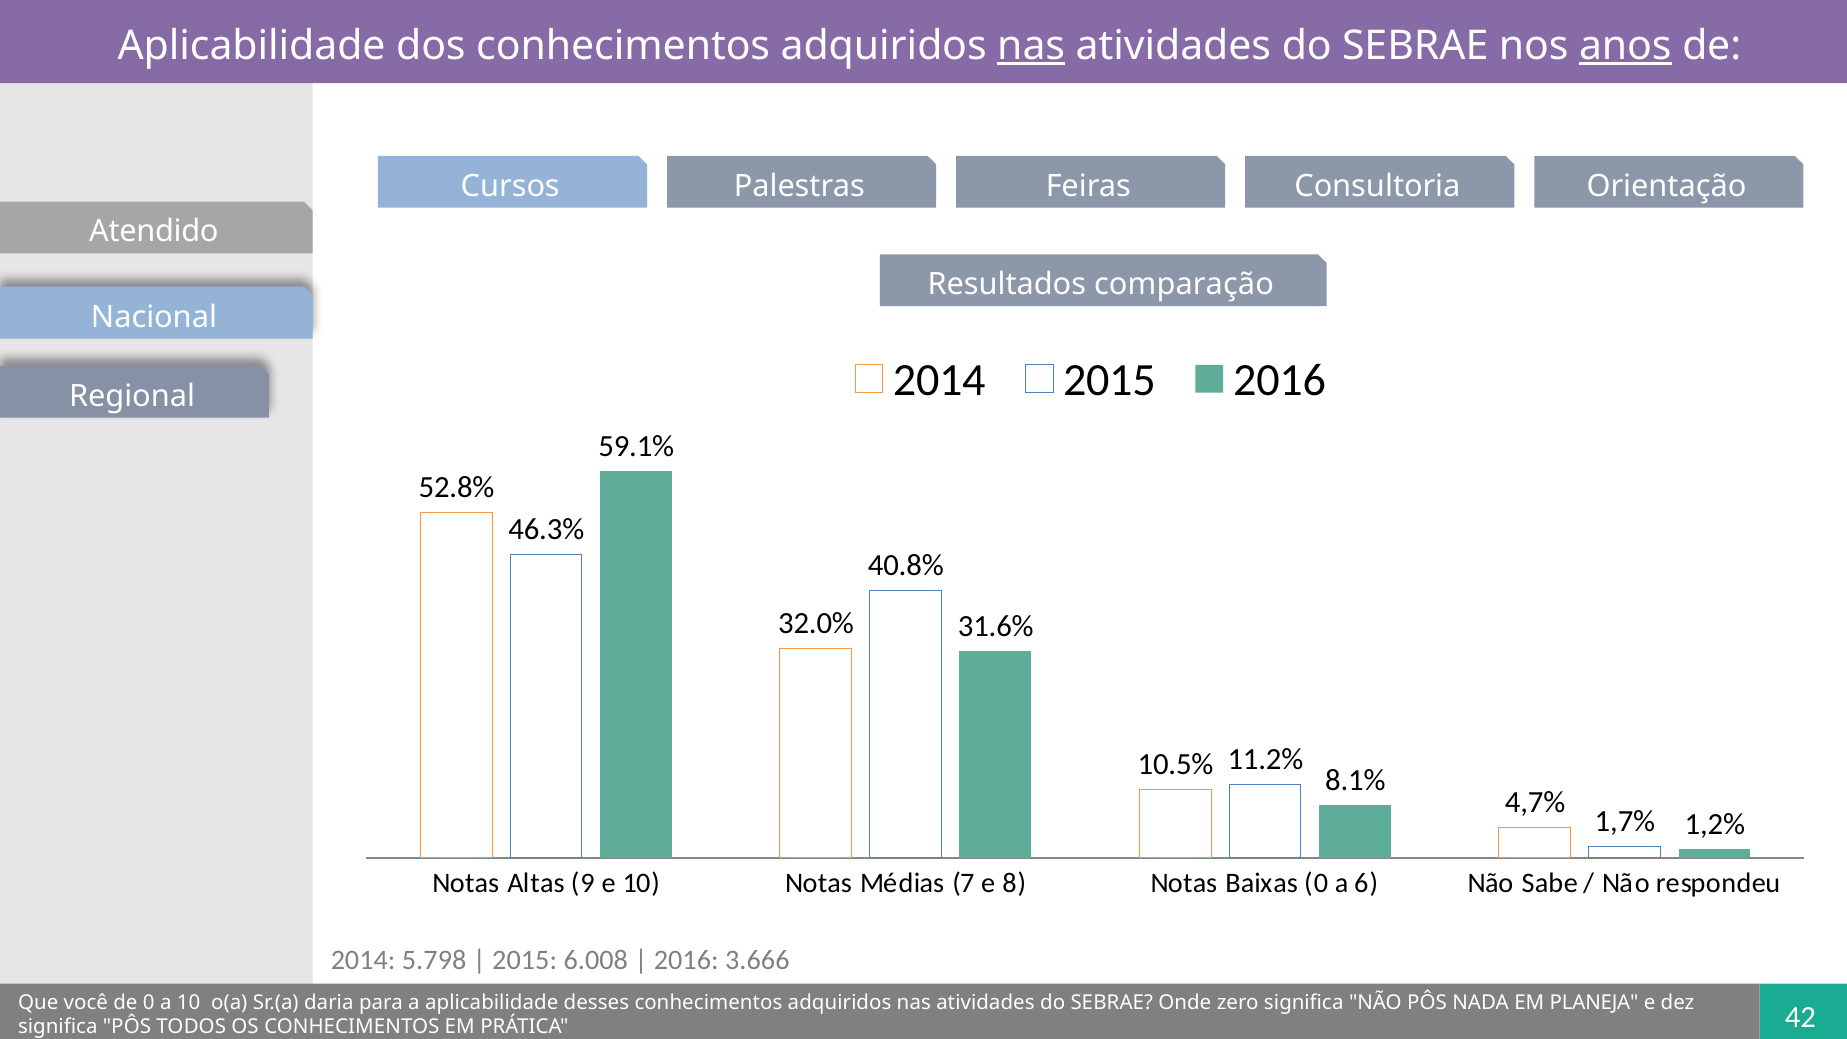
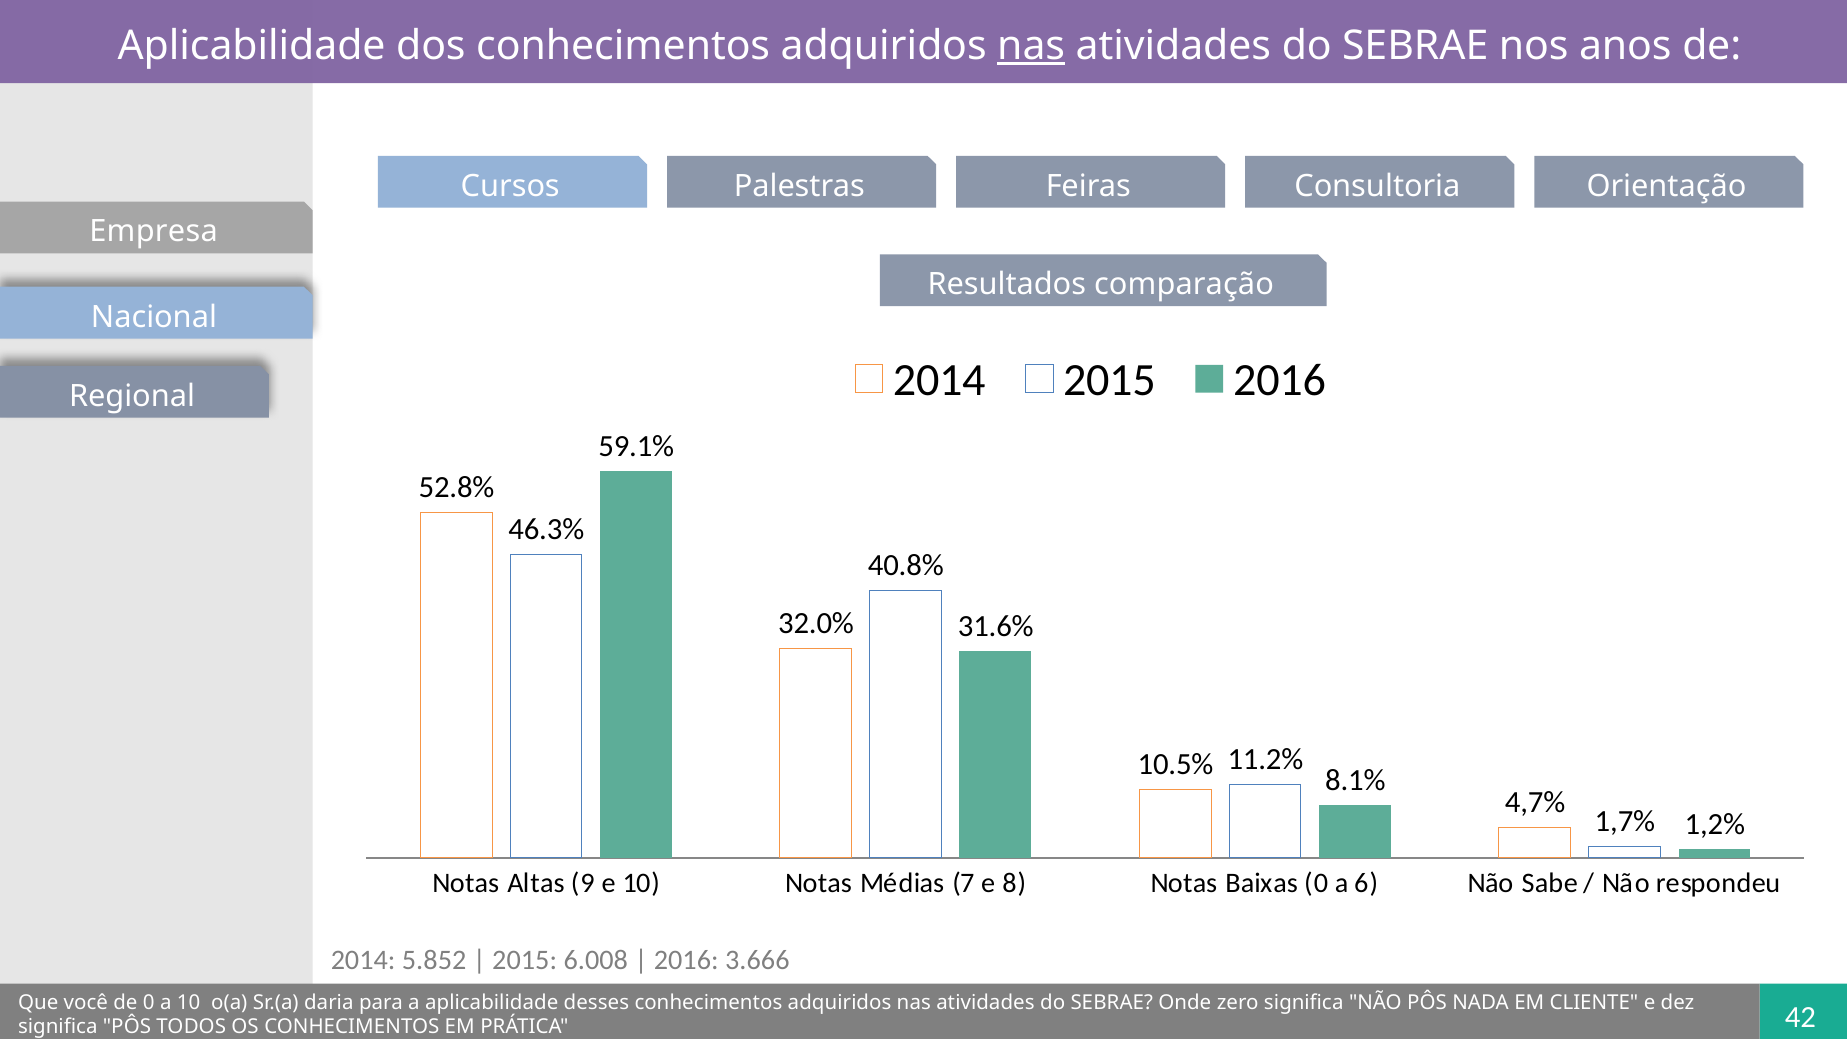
anos underline: present -> none (1625, 46)
Atendido: Atendido -> Empresa (154, 232)
5.798: 5.798 -> 5.852 (434, 960)
PLANEJA: PLANEJA -> CLIENTE (1594, 1002)
